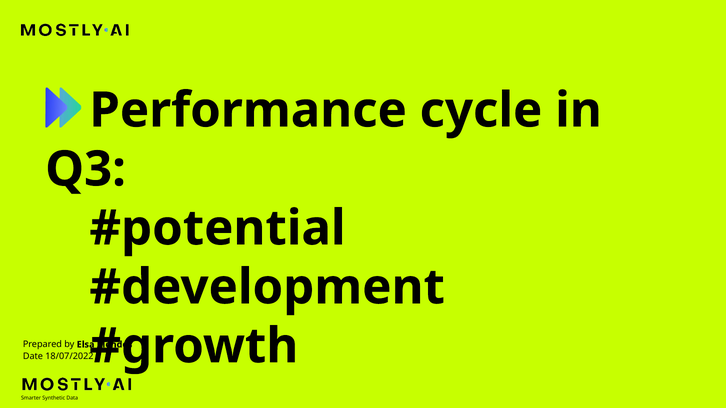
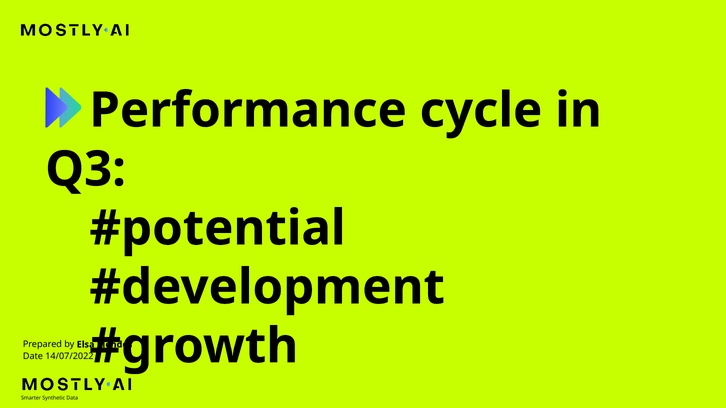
18/07/2022: 18/07/2022 -> 14/07/2022 (69, 357)
